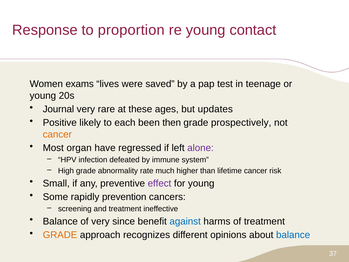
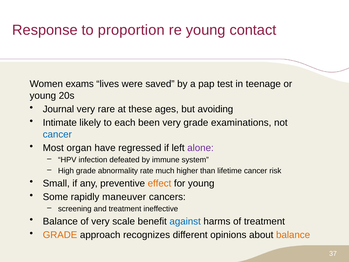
updates: updates -> avoiding (215, 109)
Positive: Positive -> Intimate (60, 123)
been then: then -> very (172, 123)
prospectively: prospectively -> examinations (241, 123)
cancer colour: orange -> blue (57, 134)
effect colour: purple -> orange (159, 183)
prevention: prevention -> maneuver (124, 197)
since: since -> scale (124, 221)
balance colour: blue -> orange (293, 235)
